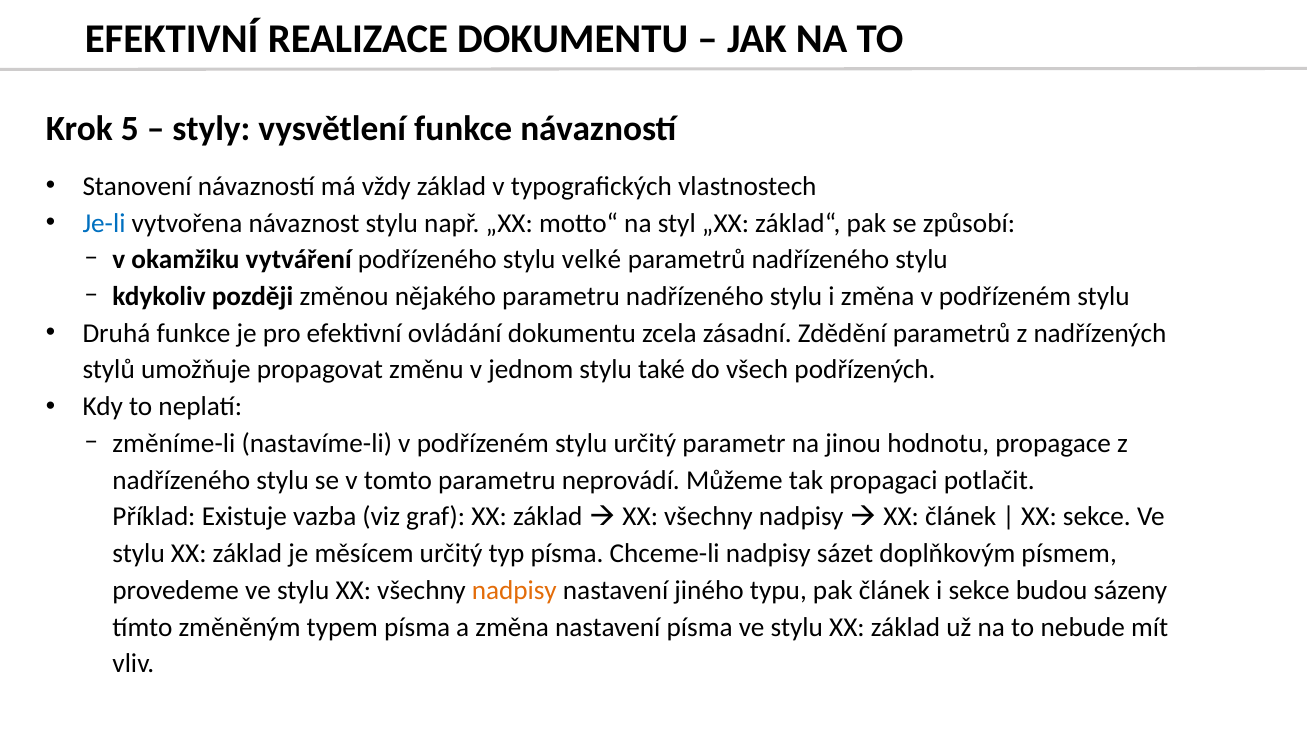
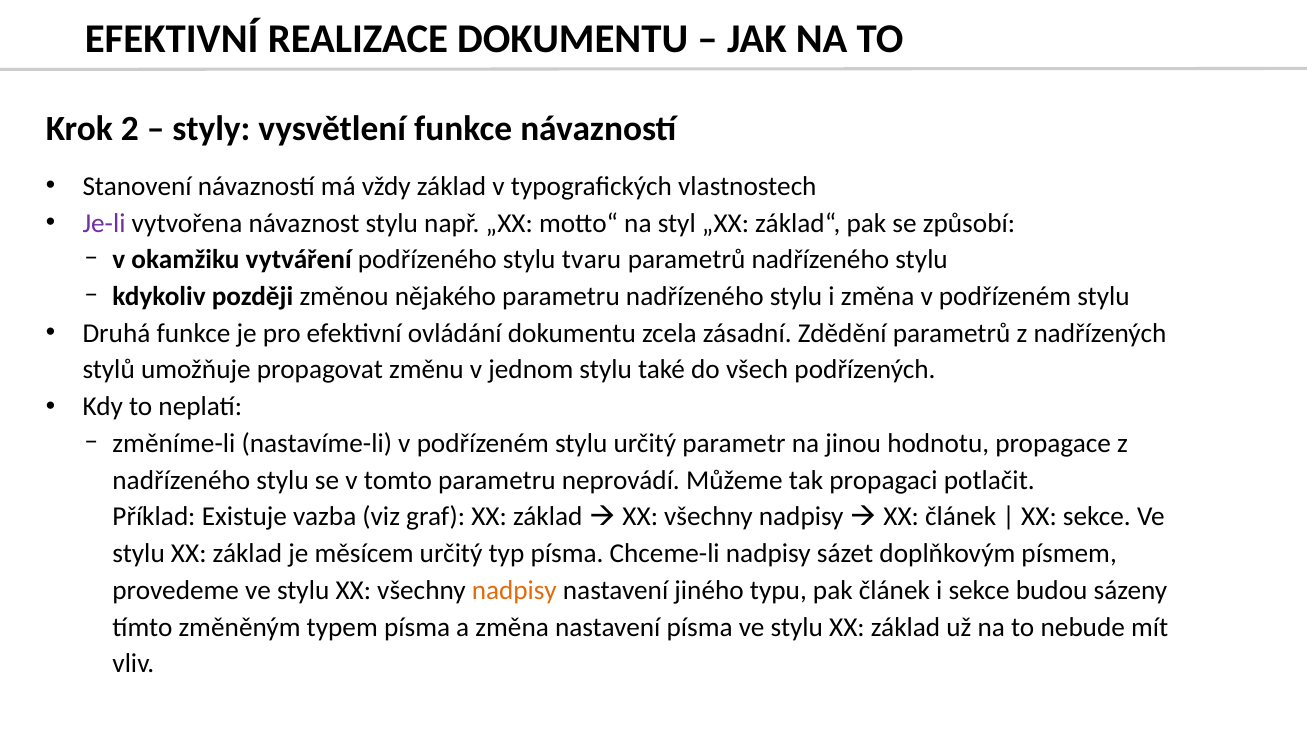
5: 5 -> 2 (130, 129)
Je-li colour: blue -> purple (104, 223)
velké: velké -> tvaru (592, 260)
